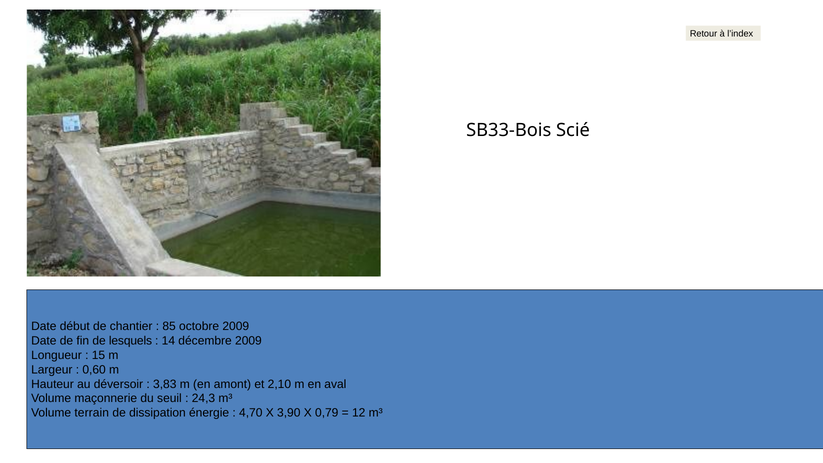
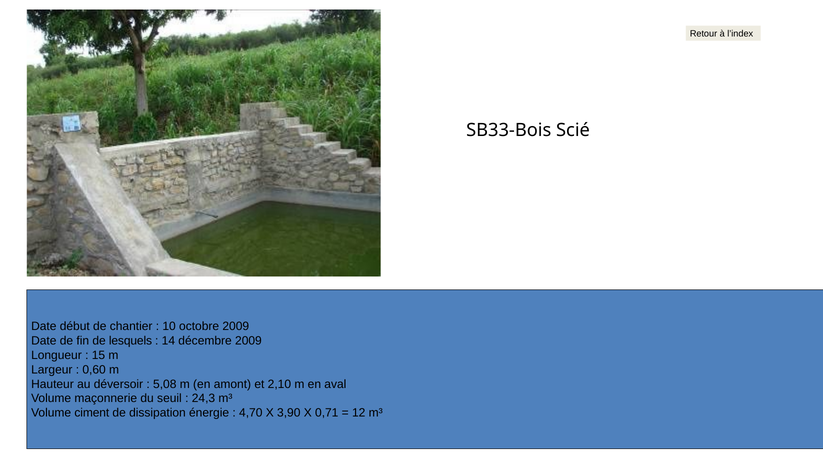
85: 85 -> 10 (169, 326)
3,83: 3,83 -> 5,08 (165, 384)
terrain: terrain -> ciment (92, 413)
0,79: 0,79 -> 0,71 (327, 413)
